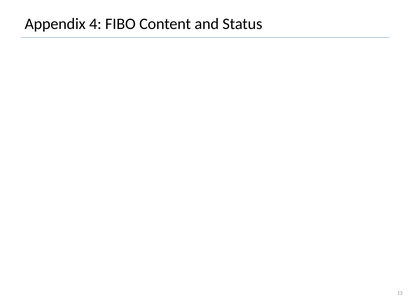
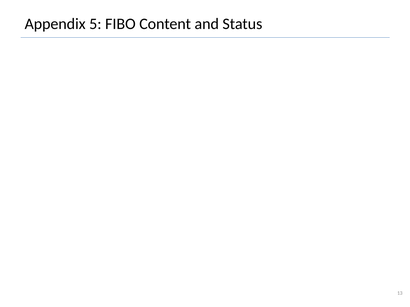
4: 4 -> 5 (95, 24)
